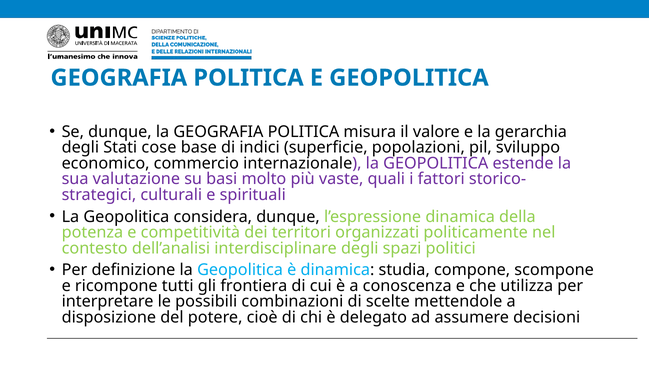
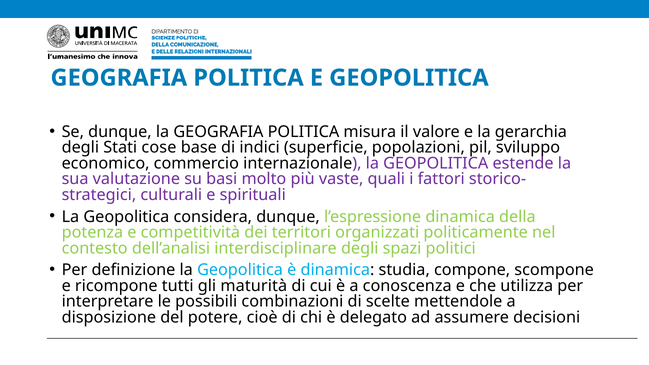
frontiera: frontiera -> maturità (254, 286)
